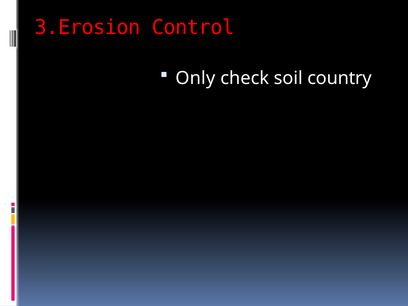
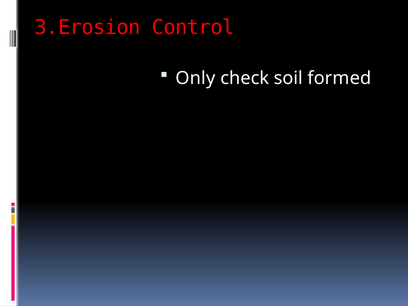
country: country -> formed (339, 78)
